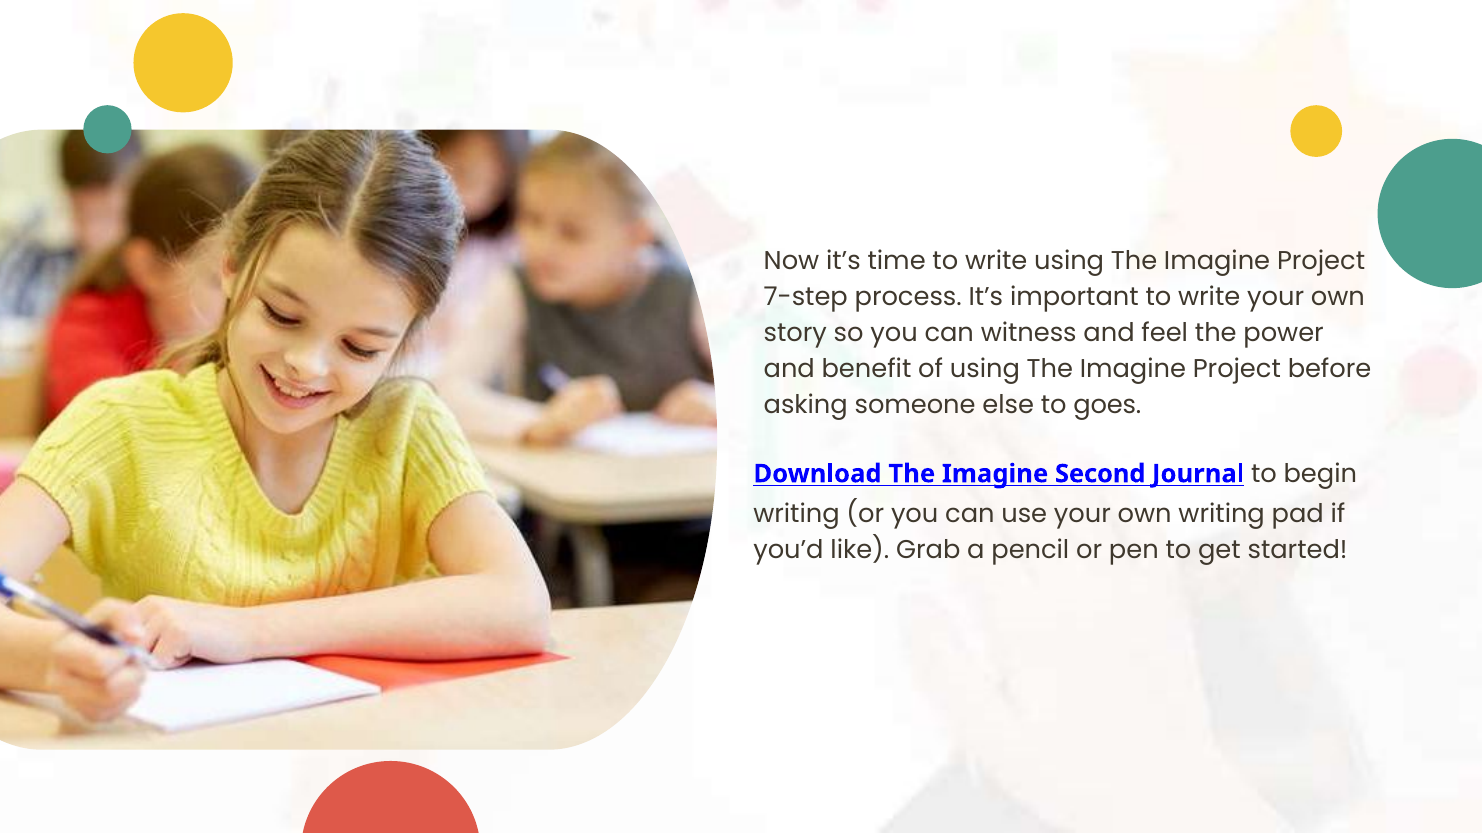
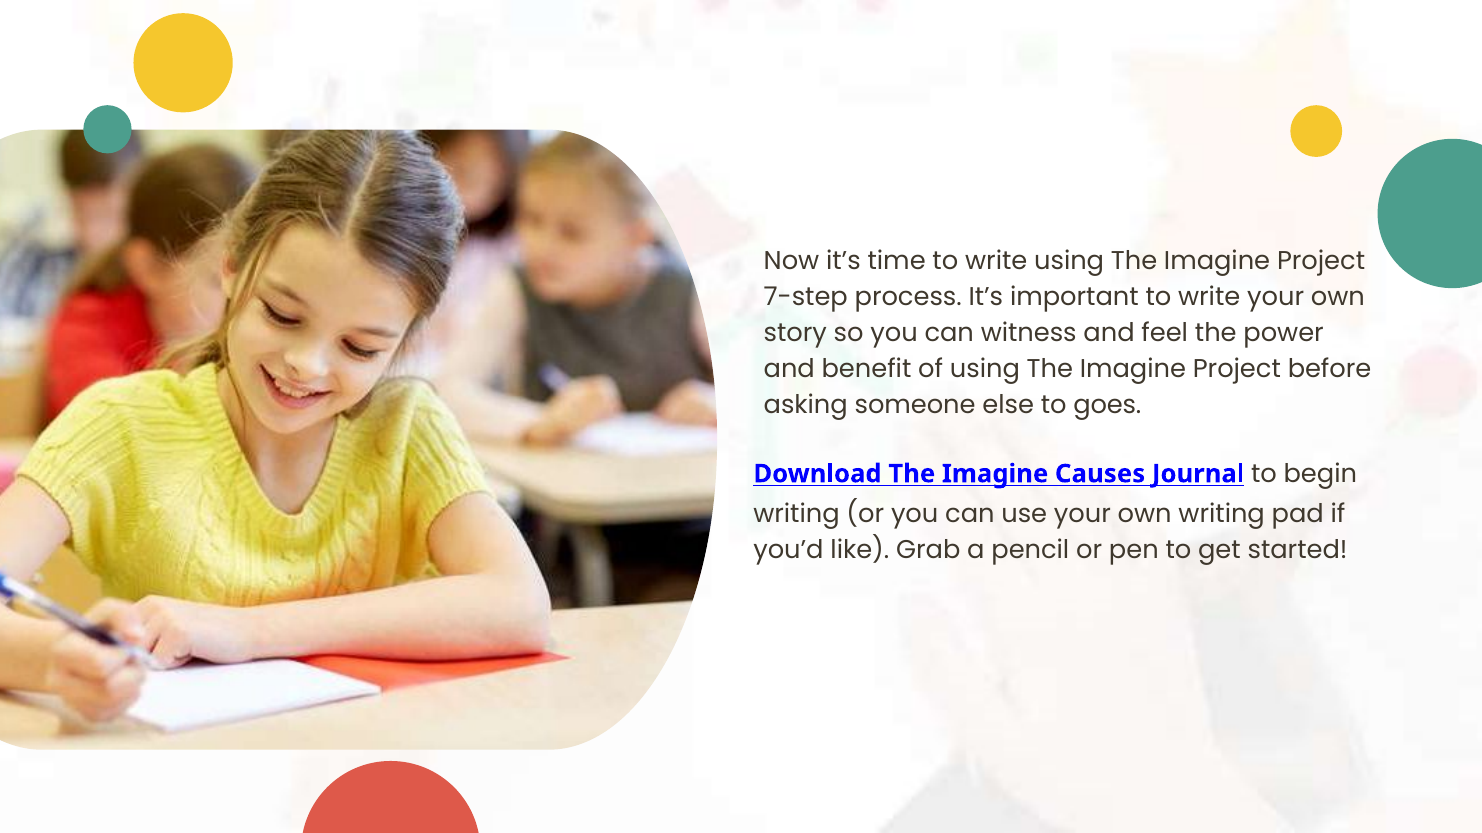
Second: Second -> Causes (1100, 474)
